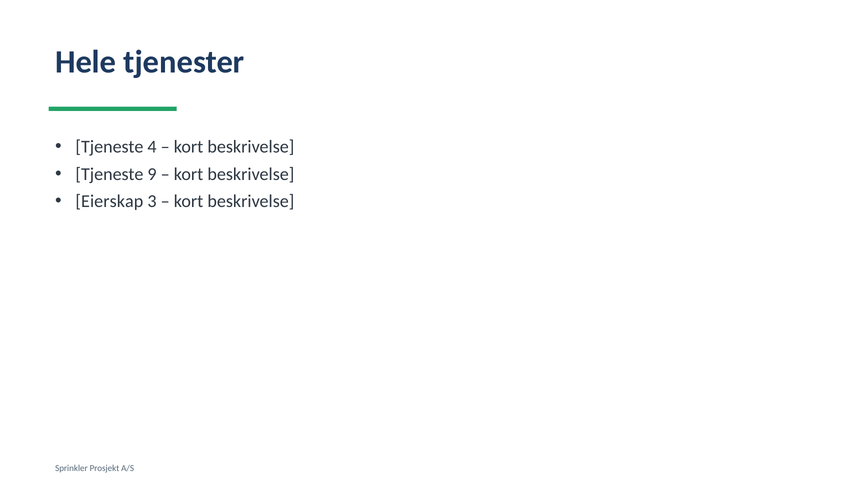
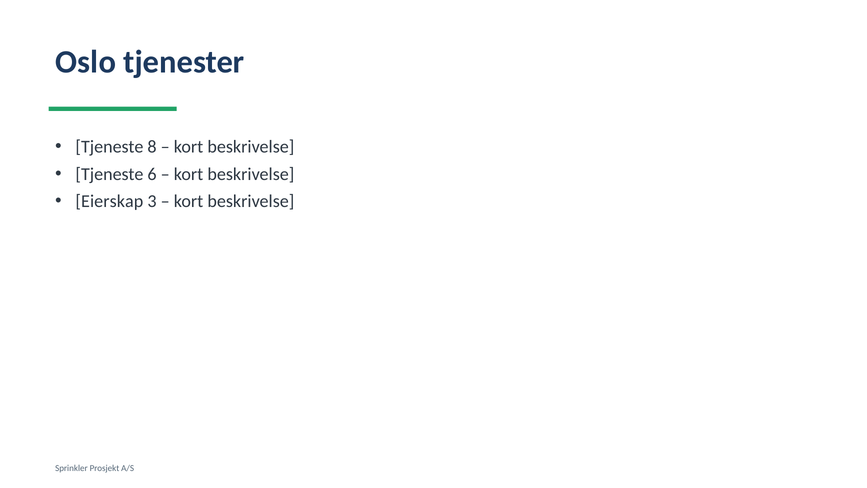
Hele: Hele -> Oslo (86, 62)
4: 4 -> 8 (152, 147)
9: 9 -> 6 (152, 174)
